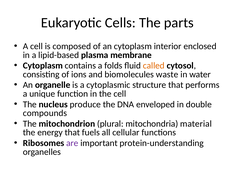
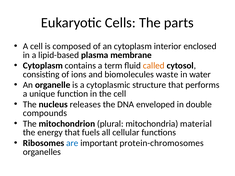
folds: folds -> term (113, 66)
produce: produce -> releases (85, 104)
are colour: purple -> blue (72, 143)
protein-understanding: protein-understanding -> protein-chromosomes (162, 143)
